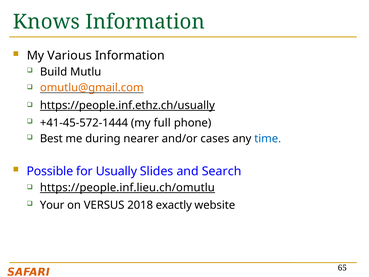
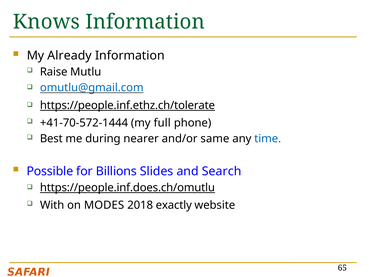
Various: Various -> Already (70, 55)
Build: Build -> Raise (54, 72)
omutlu@gmail.com colour: orange -> blue (92, 88)
https://people.inf.ethz.ch/usually: https://people.inf.ethz.ch/usually -> https://people.inf.ethz.ch/tolerate (127, 105)
+41-45-572-1444: +41-45-572-1444 -> +41-70-572-1444 (84, 123)
cases: cases -> same (215, 139)
Usually: Usually -> Billions (116, 171)
https://people.inf.lieu.ch/omutlu: https://people.inf.lieu.ch/omutlu -> https://people.inf.does.ch/omutlu (127, 187)
Your: Your -> With (52, 205)
VERSUS: VERSUS -> MODES (104, 205)
